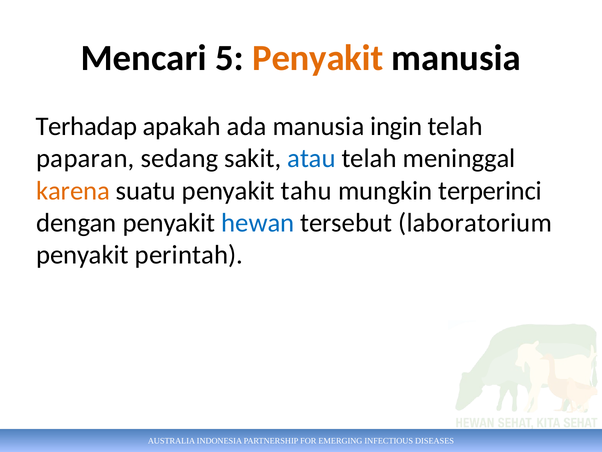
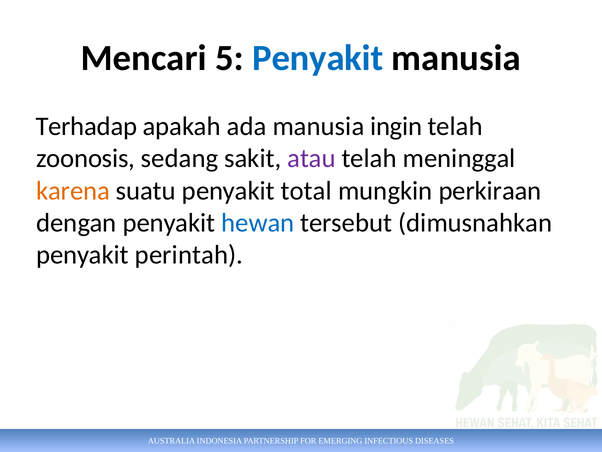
Penyakit colour: orange -> blue (318, 58)
paparan: paparan -> zoonosis (86, 158)
atau colour: blue -> purple (312, 158)
tahu: tahu -> total (306, 191)
terperinci: terperinci -> perkiraan (490, 191)
laboratorium: laboratorium -> dimusnahkan (475, 223)
